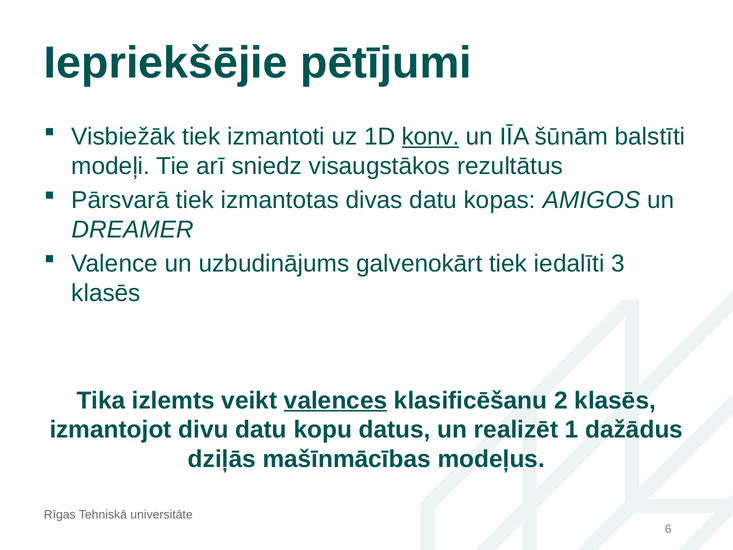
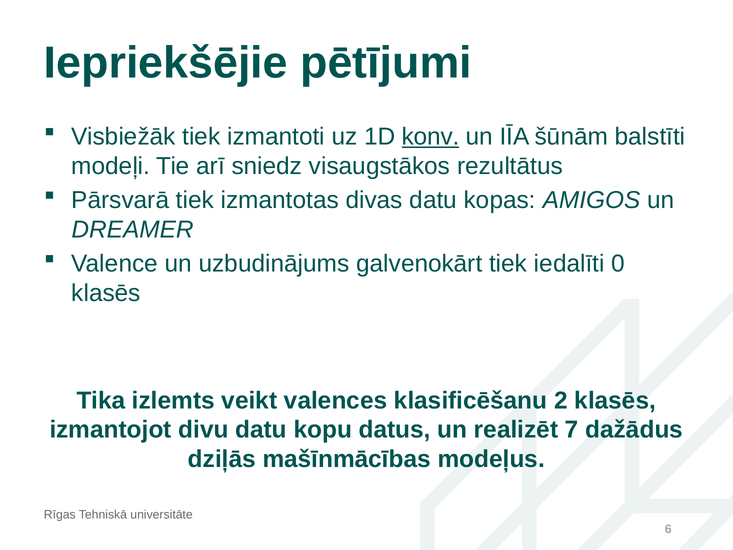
3: 3 -> 0 (618, 264)
valences underline: present -> none (336, 400)
1: 1 -> 7 (572, 430)
